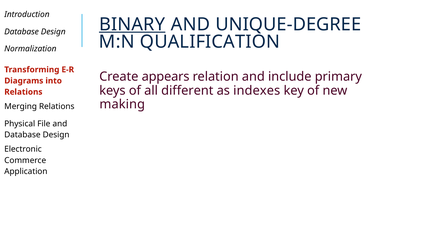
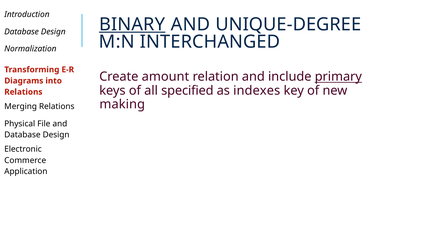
QUALIFICATION: QUALIFICATION -> INTERCHANGED (210, 42)
appears: appears -> amount (165, 77)
primary underline: none -> present (338, 77)
different: different -> specified (187, 90)
